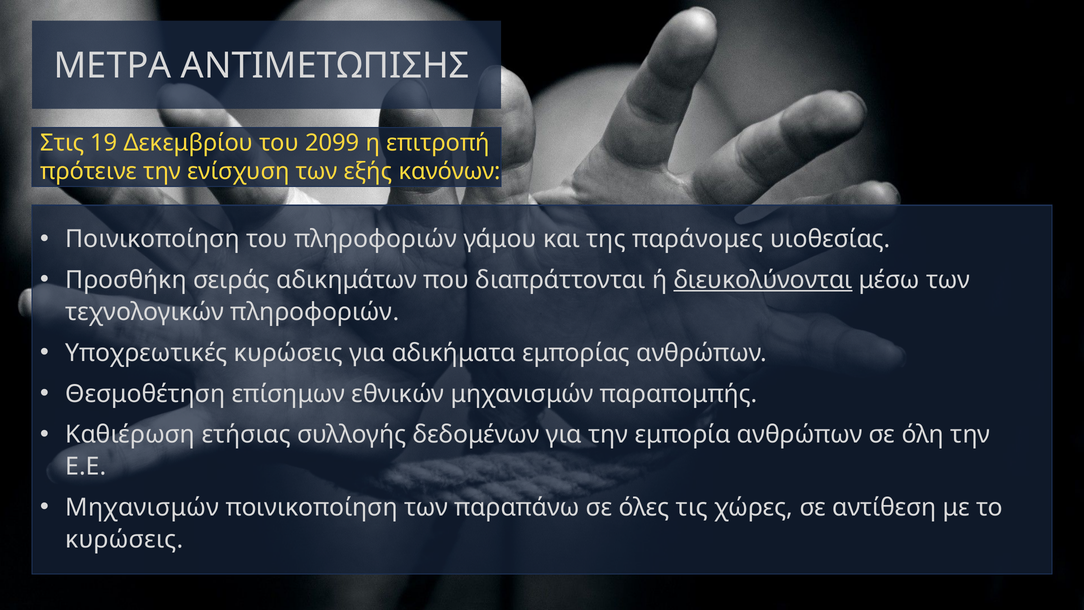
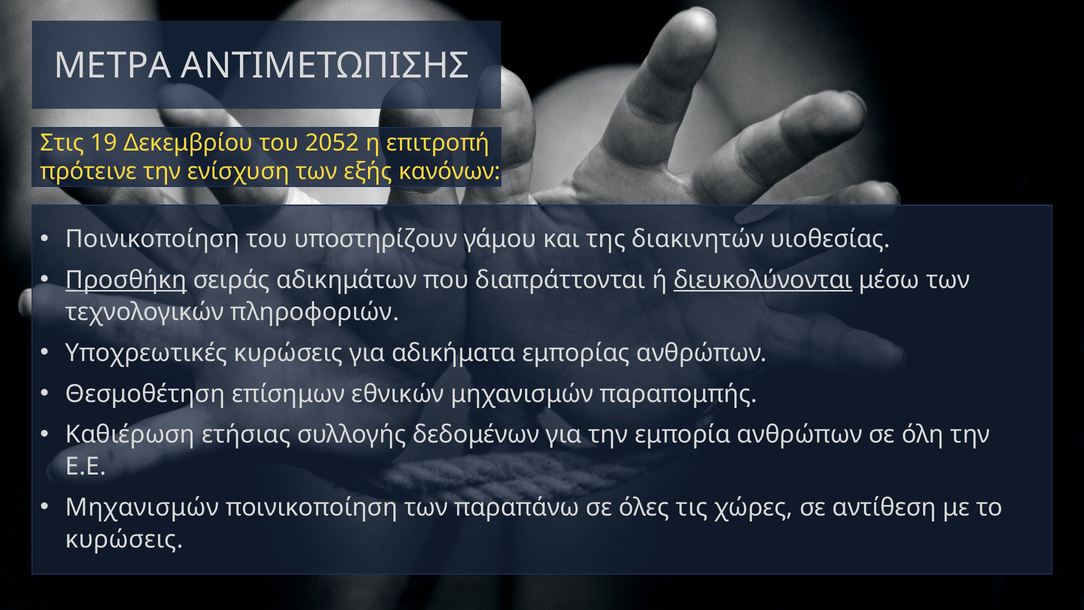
2099: 2099 -> 2052 (332, 143)
του πληροφοριών: πληροφοριών -> υποστηρίζουν (376, 239)
παράνομες: παράνομες -> διακινητών (698, 239)
Προσθήκη underline: none -> present (126, 280)
